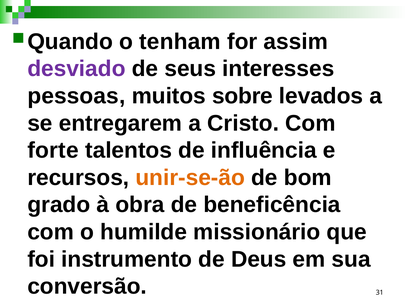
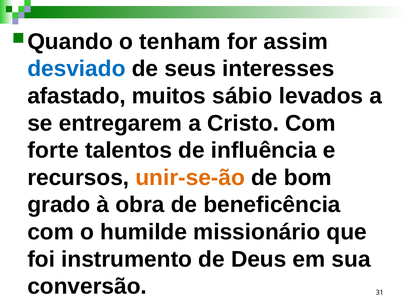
desviado colour: purple -> blue (76, 69)
pessoas: pessoas -> afastado (77, 96)
sobre: sobre -> sábio (242, 96)
